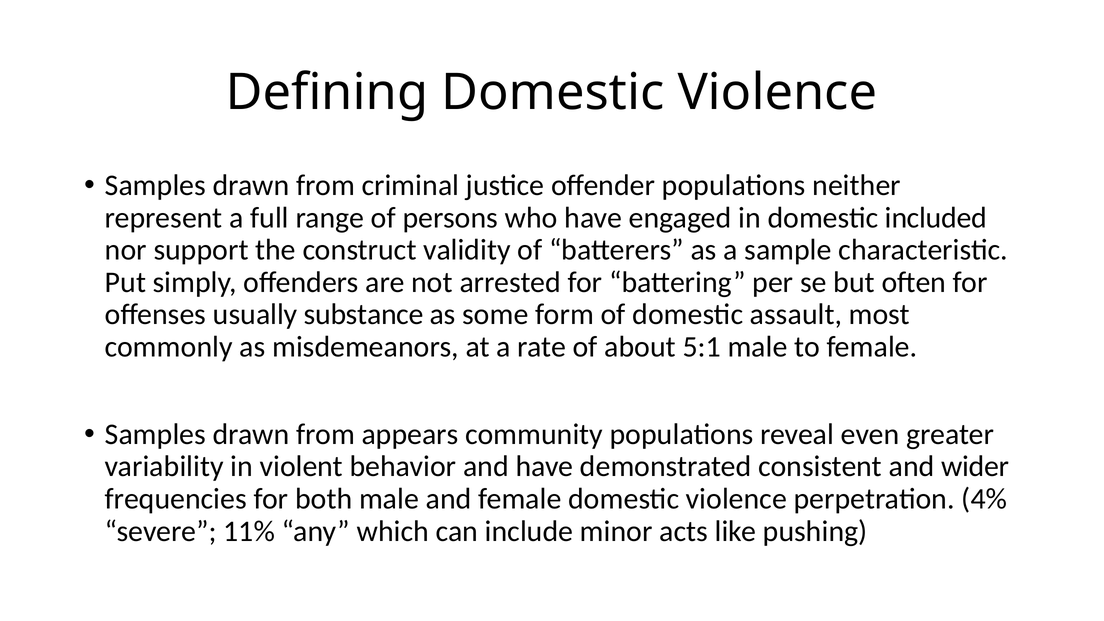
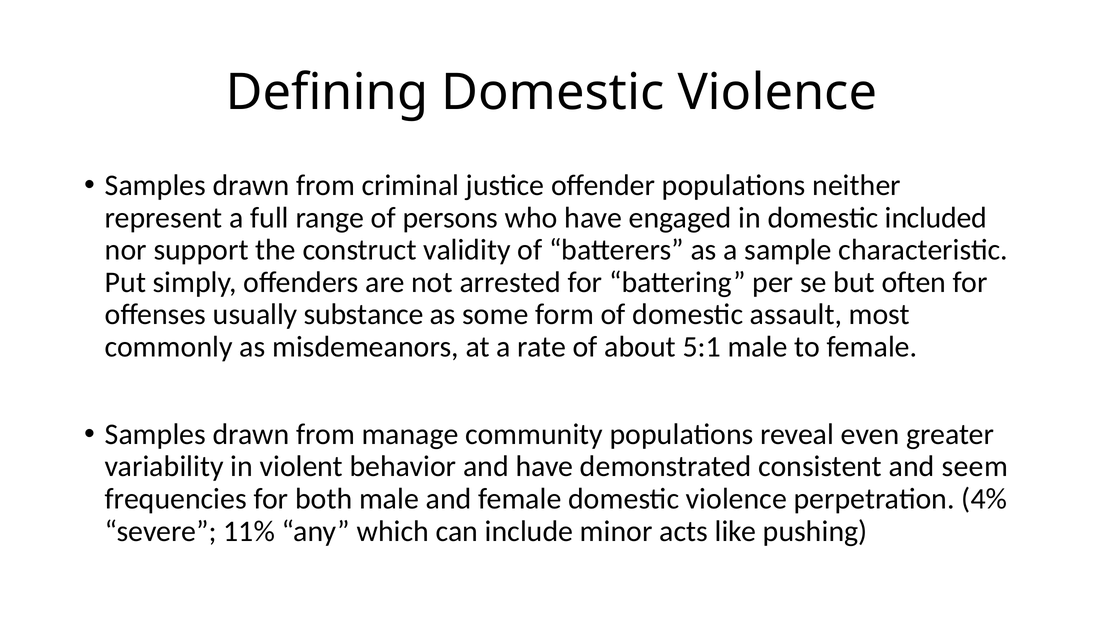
appears: appears -> manage (410, 434)
wider: wider -> seem (975, 467)
